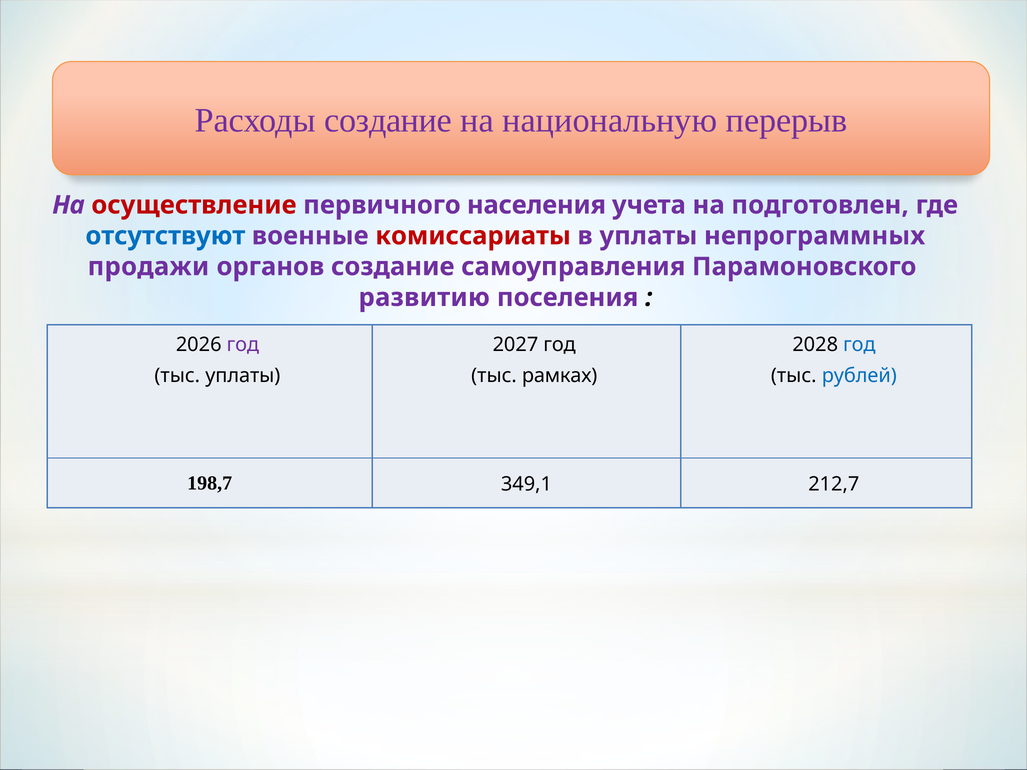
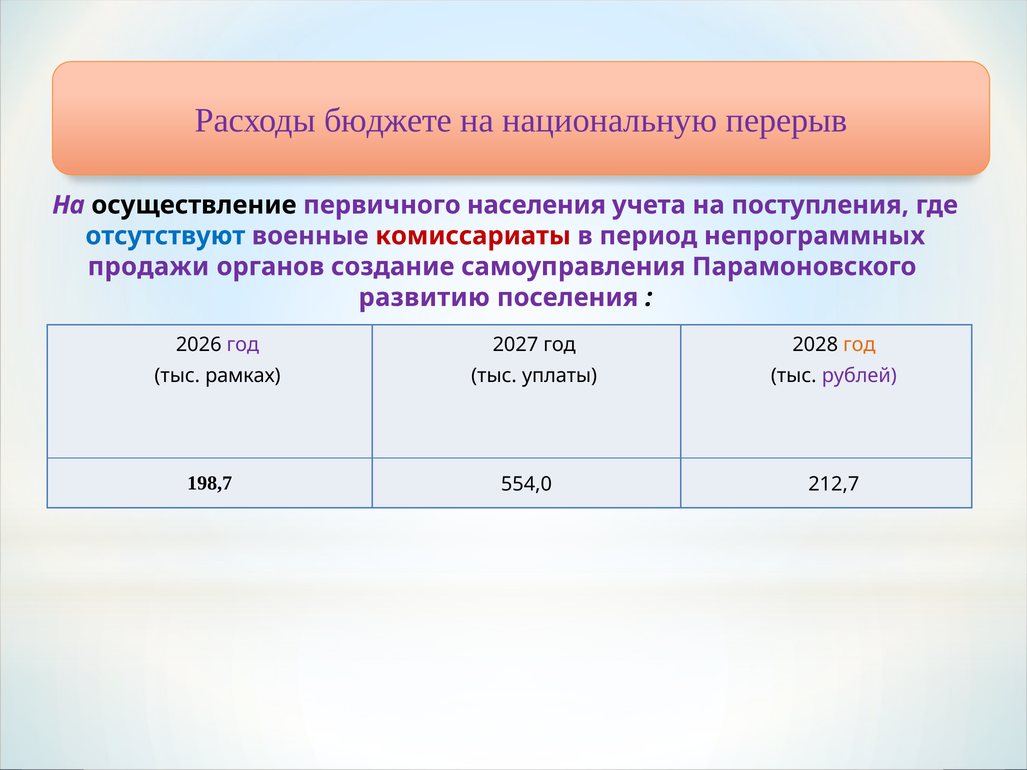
Расходы создание: создание -> бюджете (388, 121)
осуществление colour: red -> black (194, 205)
подготовлен: подготовлен -> поступления (820, 205)
в уплаты: уплаты -> период (648, 236)
год colour: blue -> orange (859, 345)
тыс уплаты: уплаты -> рамках (243, 376)
рамках: рамках -> уплаты (560, 376)
рублей colour: blue -> purple (859, 376)
349,1: 349,1 -> 554,0 (526, 484)
